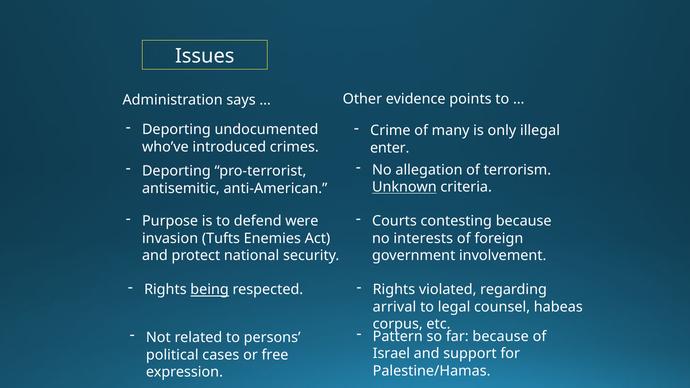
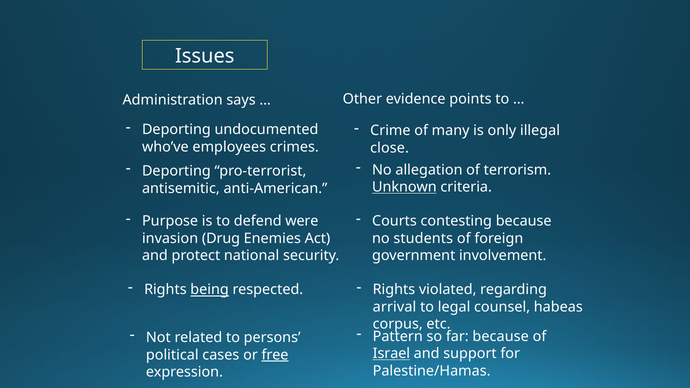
introduced: introduced -> employees (229, 147)
enter: enter -> close (390, 148)
Tufts: Tufts -> Drug (221, 238)
interests: interests -> students (423, 238)
Israel underline: none -> present (391, 354)
free underline: none -> present (275, 355)
